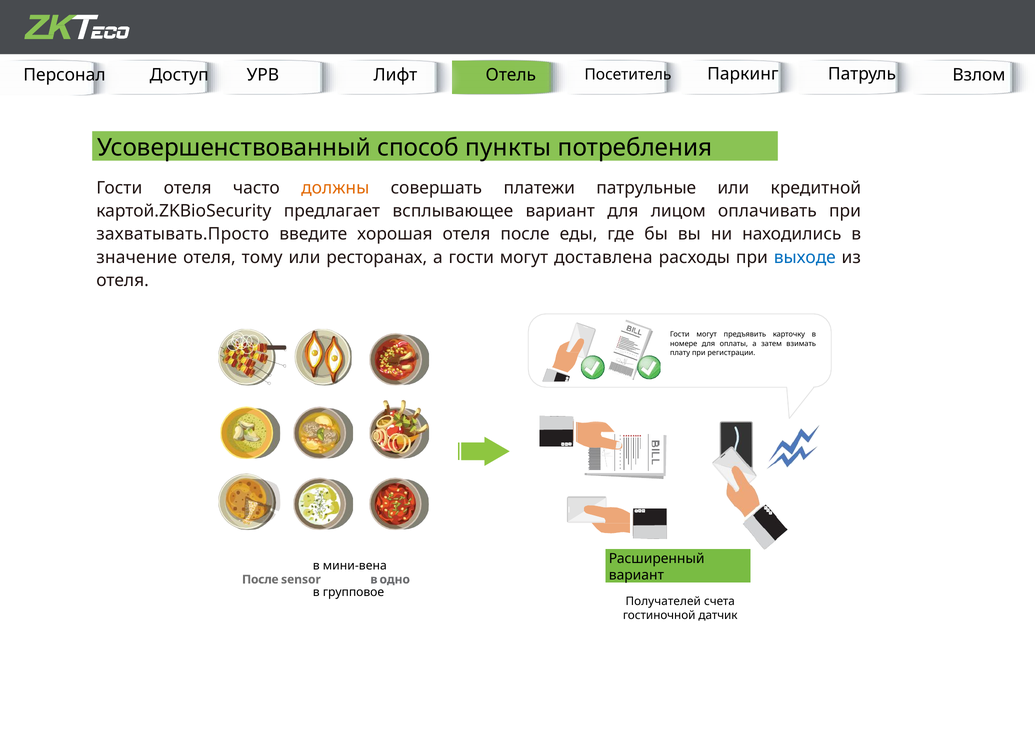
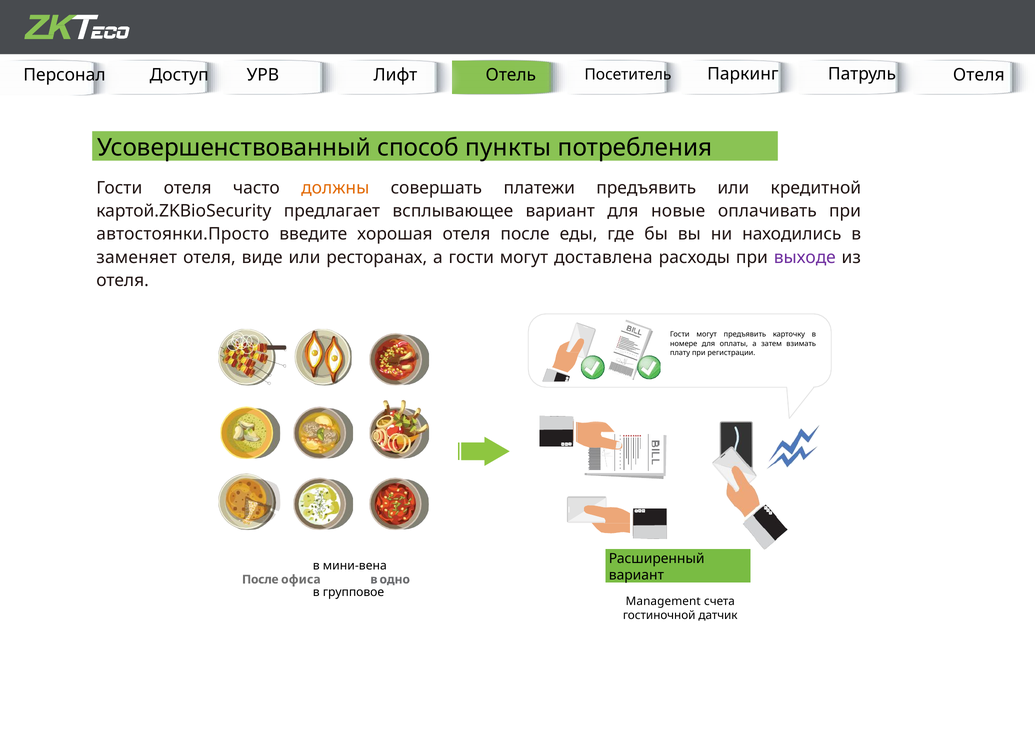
Взлом: Взлом -> Отеля (979, 75)
платежи патрульные: патрульные -> предъявить (646, 188)
лицом: лицом -> новые (678, 211)
захватывать.Просто: захватывать.Просто -> автостоянки.Просто (183, 234)
значение: значение -> заменяет (137, 257)
тому: тому -> виде (262, 257)
выходе colour: blue -> purple (805, 257)
sensor: sensor -> офиса (301, 579)
Получателей: Получателей -> Management (663, 601)
